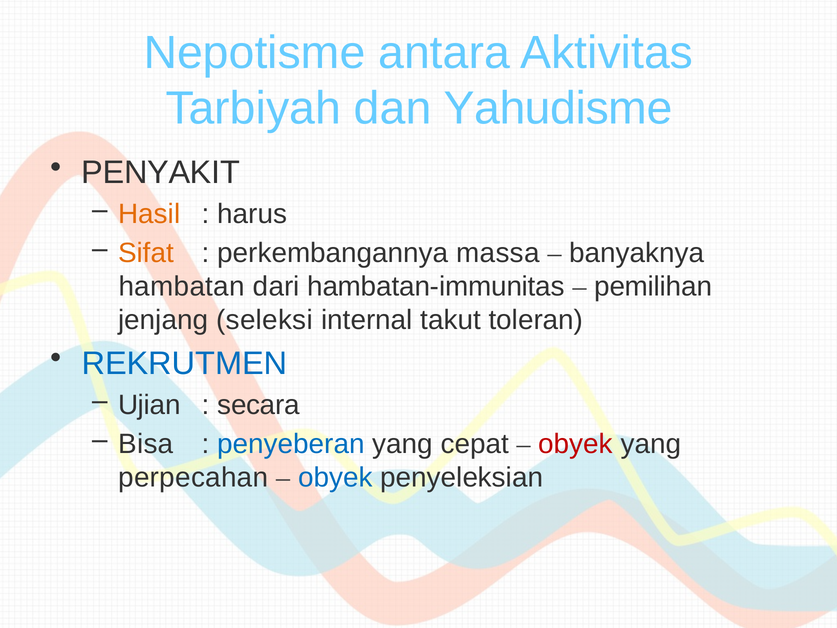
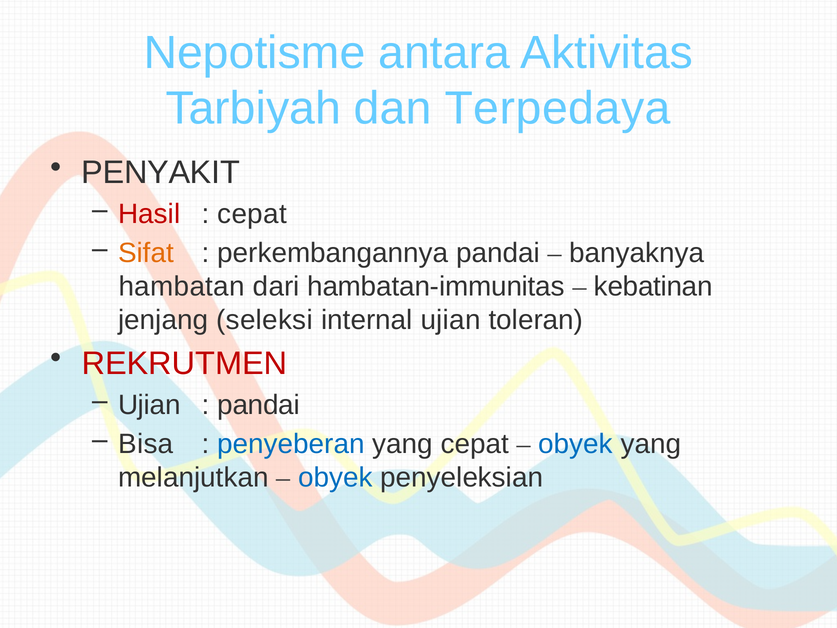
Yahudisme: Yahudisme -> Terpedaya (558, 109)
Hasil colour: orange -> red (149, 214)
harus: harus -> cepat (252, 214)
perkembangannya massa: massa -> pandai (498, 253)
pemilihan: pemilihan -> kebatinan (653, 287)
internal takut: takut -> ujian (451, 320)
REKRUTMEN colour: blue -> red (185, 363)
secara: secara -> pandai (259, 405)
obyek colour: red -> blue (576, 444)
perpecahan: perpecahan -> melanjutkan (193, 477)
